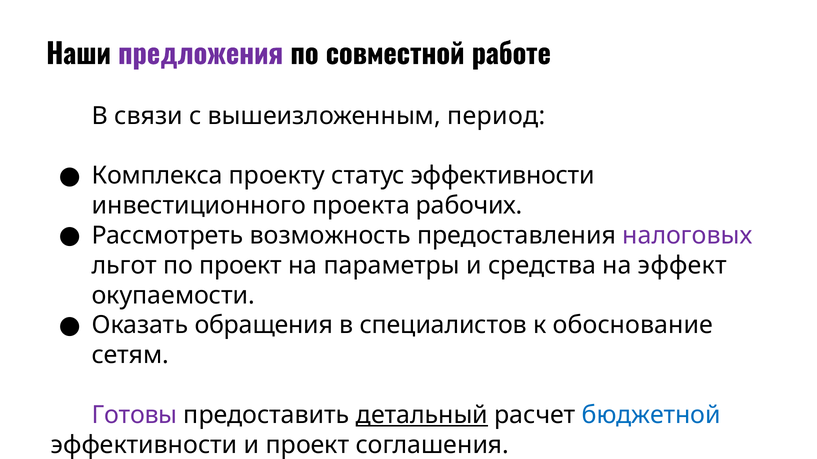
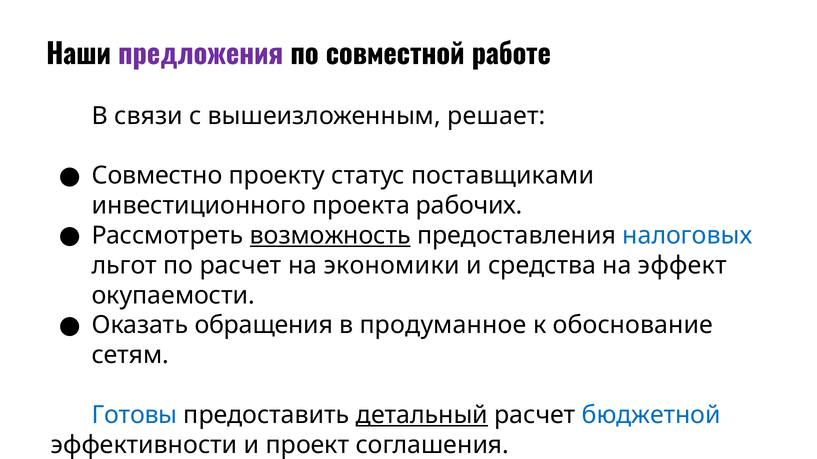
период: период -> решает (496, 116)
Комплекса: Комплекса -> Совместно (157, 176)
статус эффективности: эффективности -> поставщиками (503, 176)
возможность underline: none -> present (330, 236)
налоговых colour: purple -> blue (687, 236)
по проект: проект -> расчет (241, 266)
параметры: параметры -> экономики (392, 266)
специалистов: специалистов -> продуманное (443, 326)
Готовы colour: purple -> blue (135, 415)
